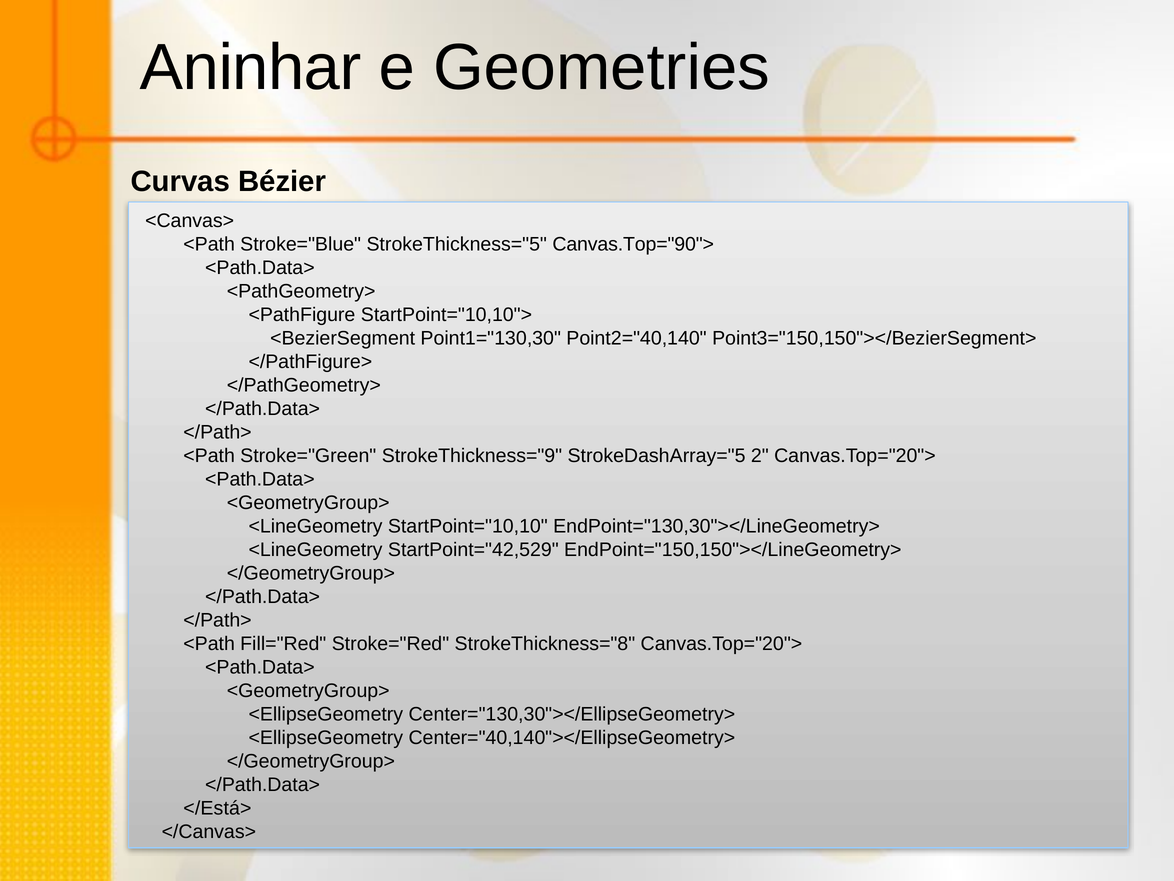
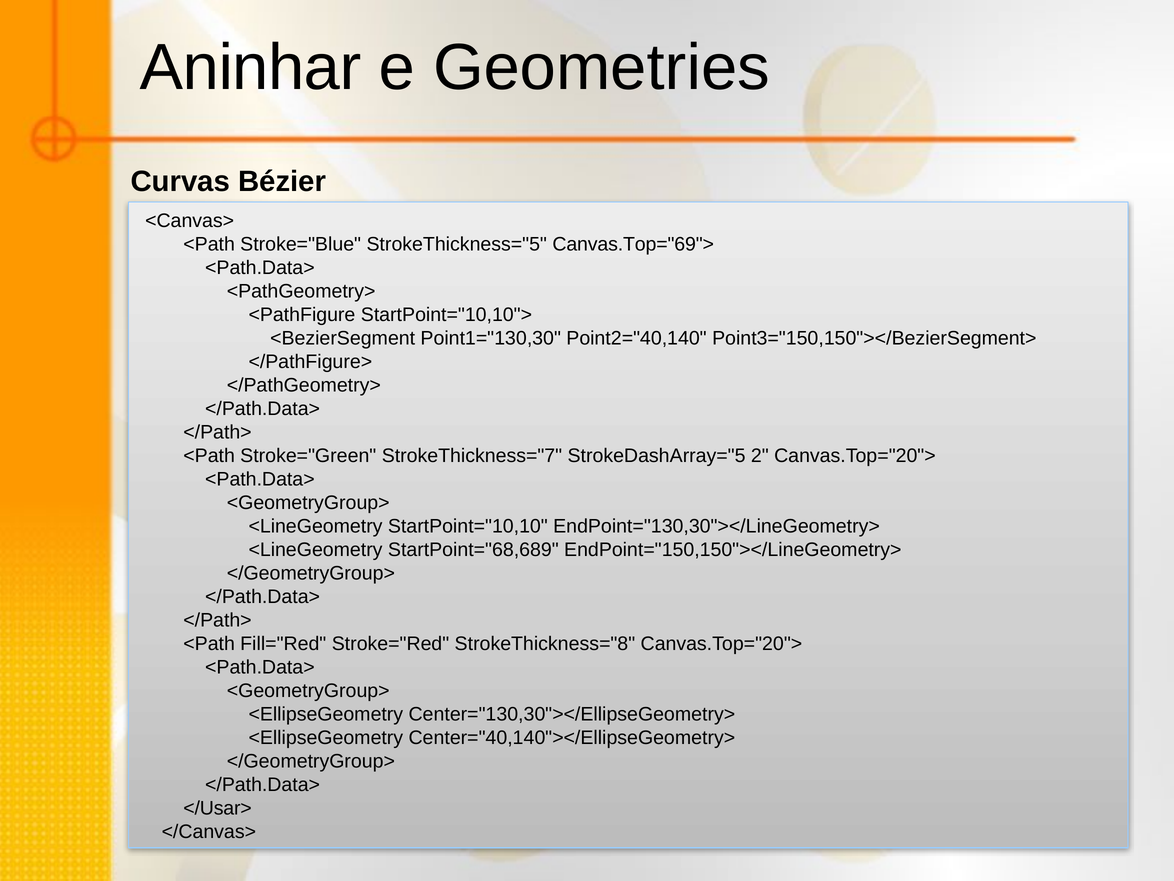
Canvas.Top="90">: Canvas.Top="90"> -> Canvas.Top="69"> (633, 244)
StrokeThickness="9: StrokeThickness="9 -> StrokeThickness="7 (472, 455)
StartPoint="42,529: StartPoint="42,529 -> StartPoint="68,689 (473, 549)
</Está>: </Está> -> </Usar> (218, 808)
